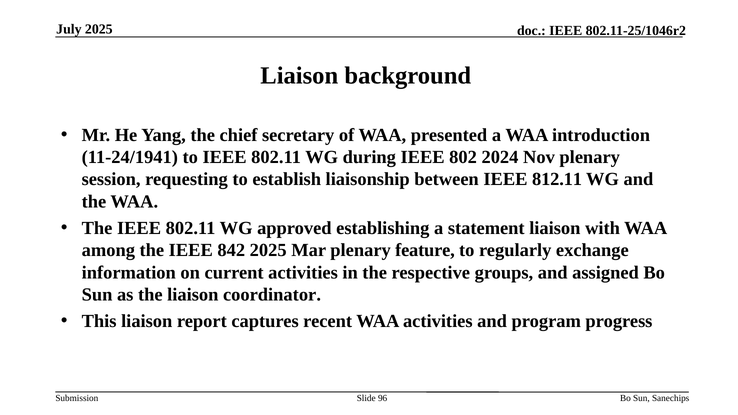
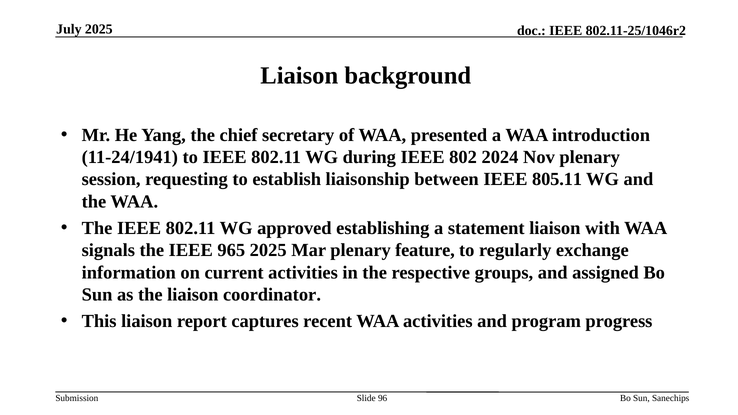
812.11: 812.11 -> 805.11 (557, 179)
among: among -> signals (108, 250)
842: 842 -> 965 (231, 250)
